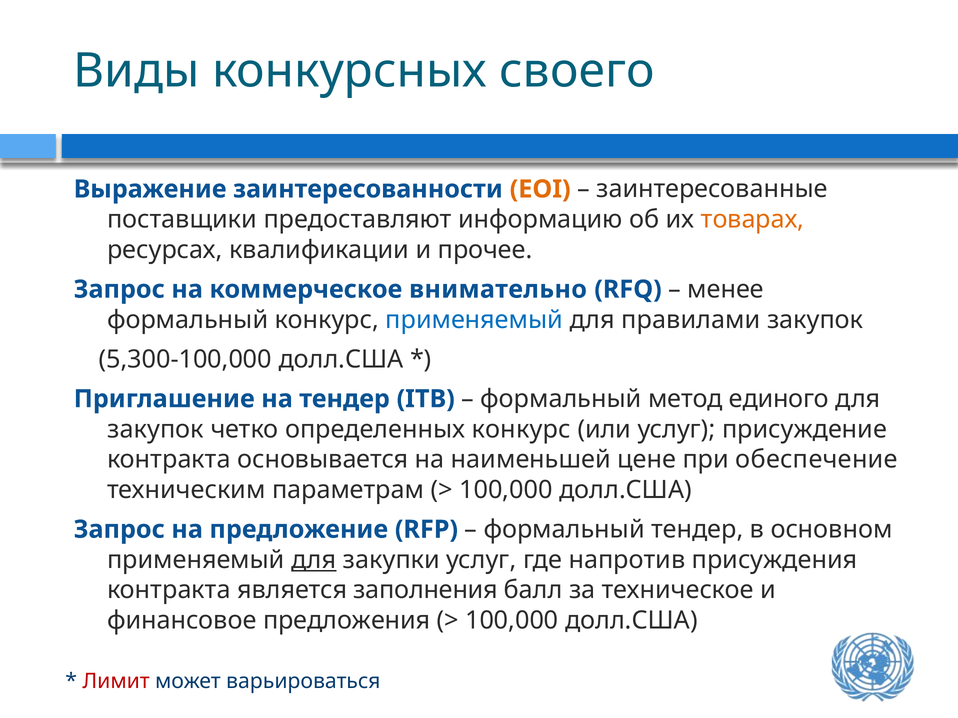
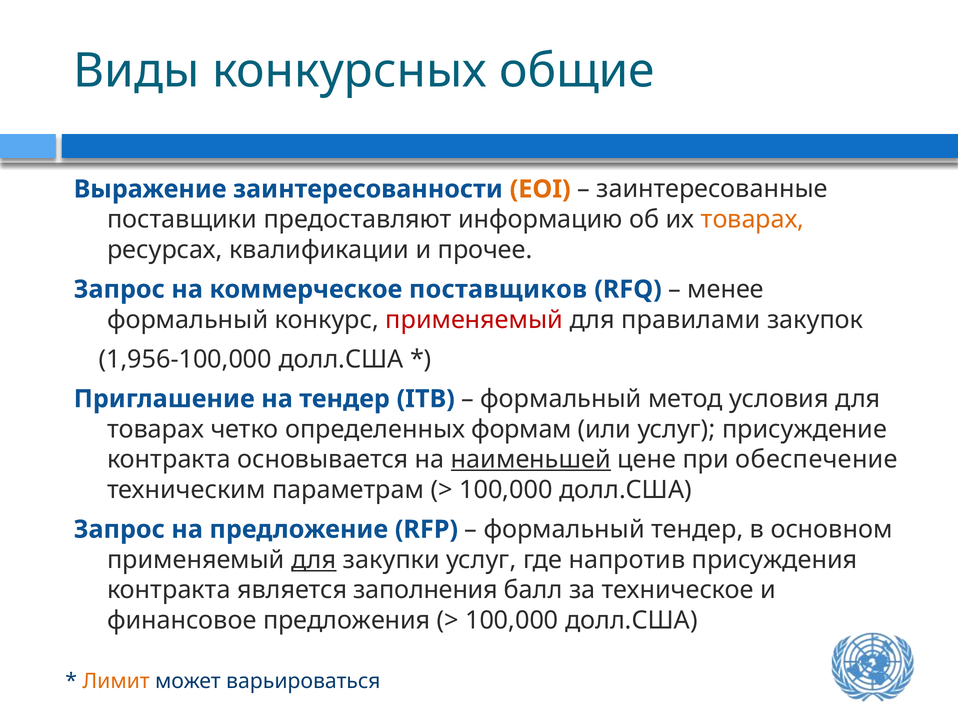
своего: своего -> общие (577, 71)
внимательно: внимательно -> поставщиков (498, 290)
применяемый colour: blue -> red (474, 320)
5,300-100,000: 5,300-100,000 -> 1,956-100,000 (185, 360)
единого: единого -> условия (779, 399)
закупок: закупок -> товарах (156, 430)
определенных конкурс: конкурс -> формам (521, 430)
наименьшей underline: none -> present (531, 460)
Лимит colour: red -> orange (116, 682)
